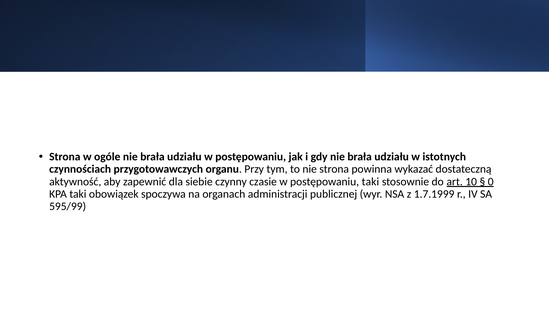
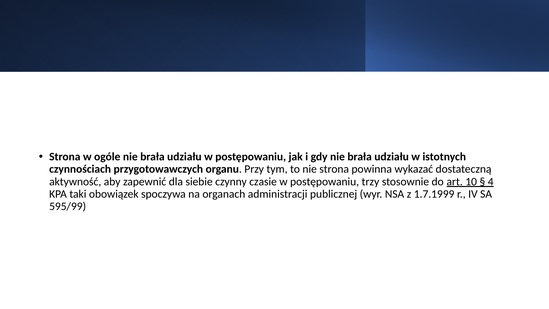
postępowaniu taki: taki -> trzy (370, 182)
0: 0 -> 4 (491, 182)
